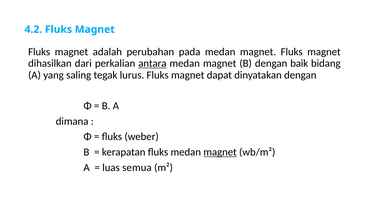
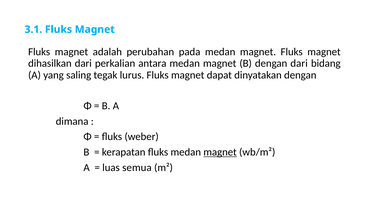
4.2: 4.2 -> 3.1 (33, 30)
antara underline: present -> none (152, 64)
dengan baik: baik -> dari (299, 64)
